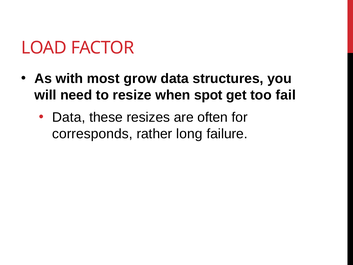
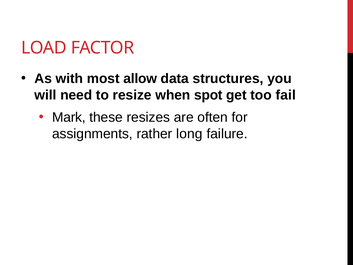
grow: grow -> allow (140, 79)
Data: Data -> Mark (69, 117)
corresponds: corresponds -> assignments (92, 134)
